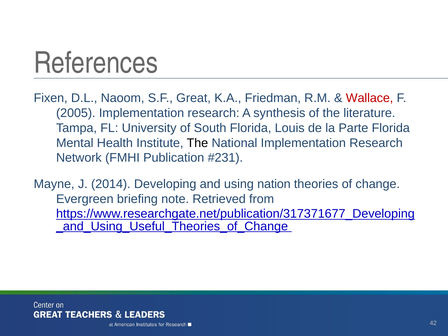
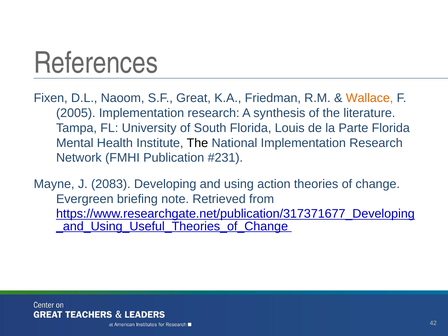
Wallace colour: red -> orange (370, 98)
2014: 2014 -> 2083 (111, 184)
nation: nation -> action (274, 184)
